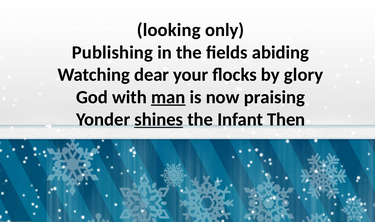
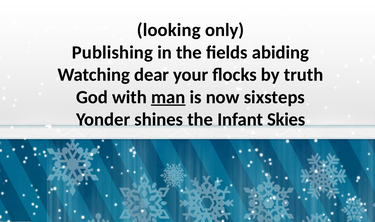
glory: glory -> truth (304, 75)
praising: praising -> sixsteps (274, 97)
shines underline: present -> none (159, 119)
Then: Then -> Skies (286, 119)
